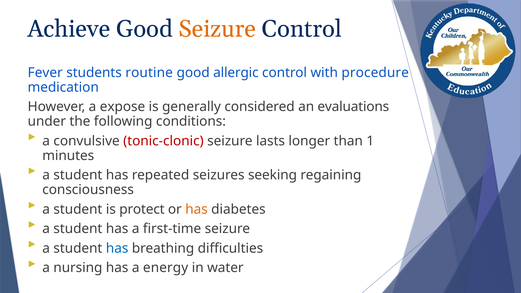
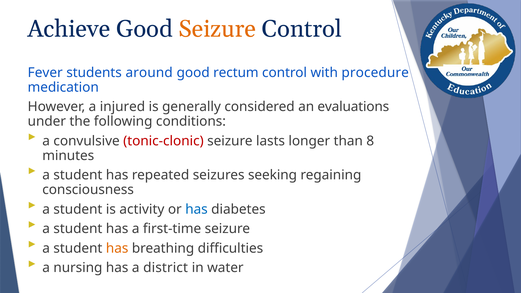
routine: routine -> around (149, 73)
allergic: allergic -> rectum (236, 73)
expose: expose -> injured (122, 107)
1: 1 -> 8 (370, 141)
protect: protect -> activity (142, 209)
has colour: orange -> blue (196, 209)
has colour: blue -> orange (117, 248)
energy: energy -> district (166, 268)
